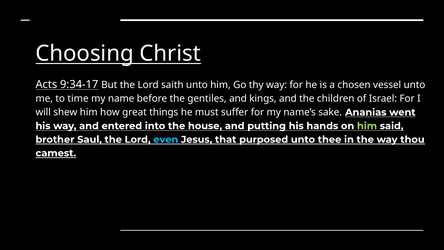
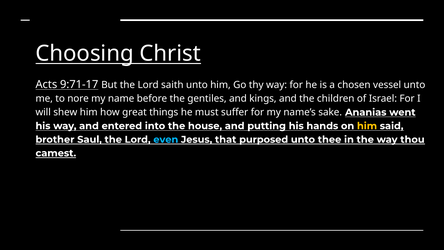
9:34-17: 9:34-17 -> 9:71-17 (79, 84)
time: time -> nore (78, 99)
him colour: light green -> yellow (367, 126)
